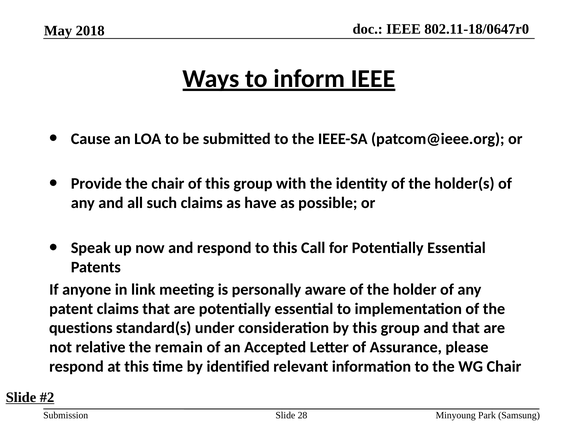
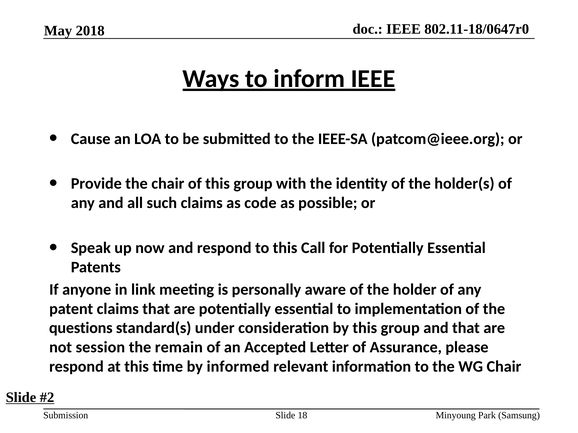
have: have -> code (260, 203)
relative: relative -> session (100, 348)
identified: identified -> informed (238, 367)
28: 28 -> 18 (302, 416)
